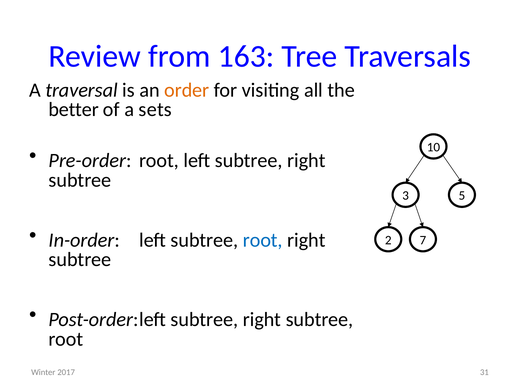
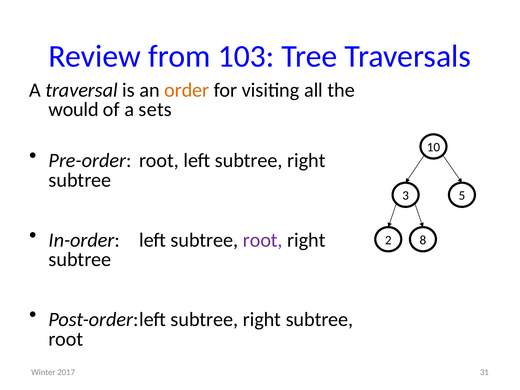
163: 163 -> 103 (246, 56)
better: better -> would (74, 110)
root colour: blue -> purple (263, 240)
7: 7 -> 8 (423, 240)
